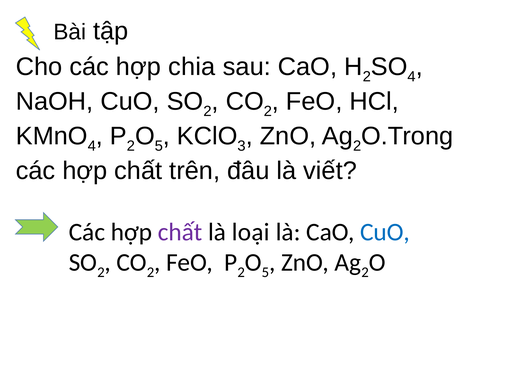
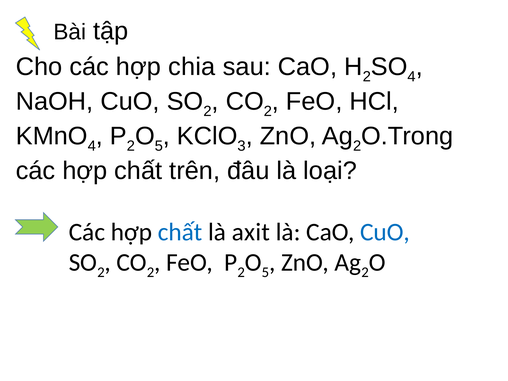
viết: viết -> loại (330, 171)
chất colour: purple -> blue (180, 232)
loại: loại -> axit (251, 232)
